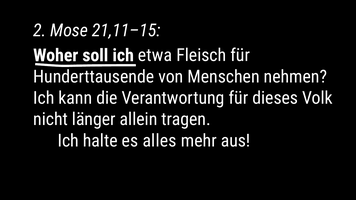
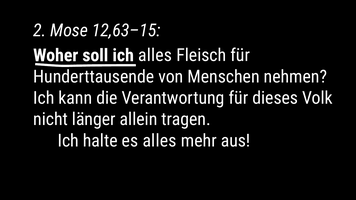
21,11–15: 21,11–15 -> 12,63–15 (126, 30)
etwa: etwa -> alles (155, 55)
